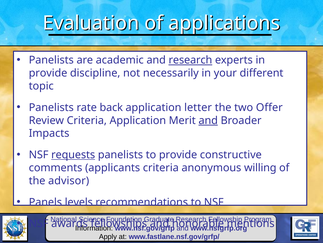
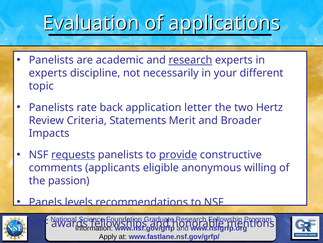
provide: provide -> experts (48, 73)
Offer: Offer -> Hertz (269, 107)
Criteria Application: Application -> Statements (138, 120)
and underline: present -> none (208, 120)
provide underline: none -> present (178, 154)
applicants criteria: criteria -> eligible (161, 167)
advisor: advisor -> passion (69, 180)
